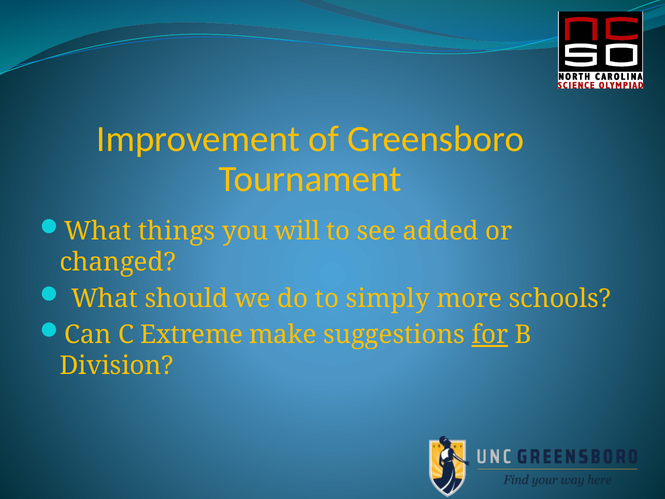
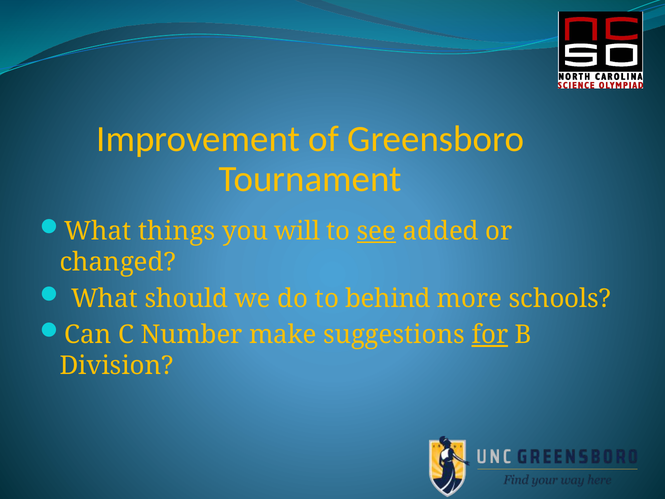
see underline: none -> present (376, 231)
simply: simply -> behind (388, 298)
Extreme: Extreme -> Number (192, 335)
